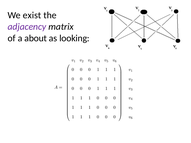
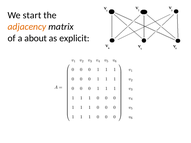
exist: exist -> start (32, 15)
adjacency colour: purple -> orange (27, 27)
looking: looking -> explicit (74, 38)
